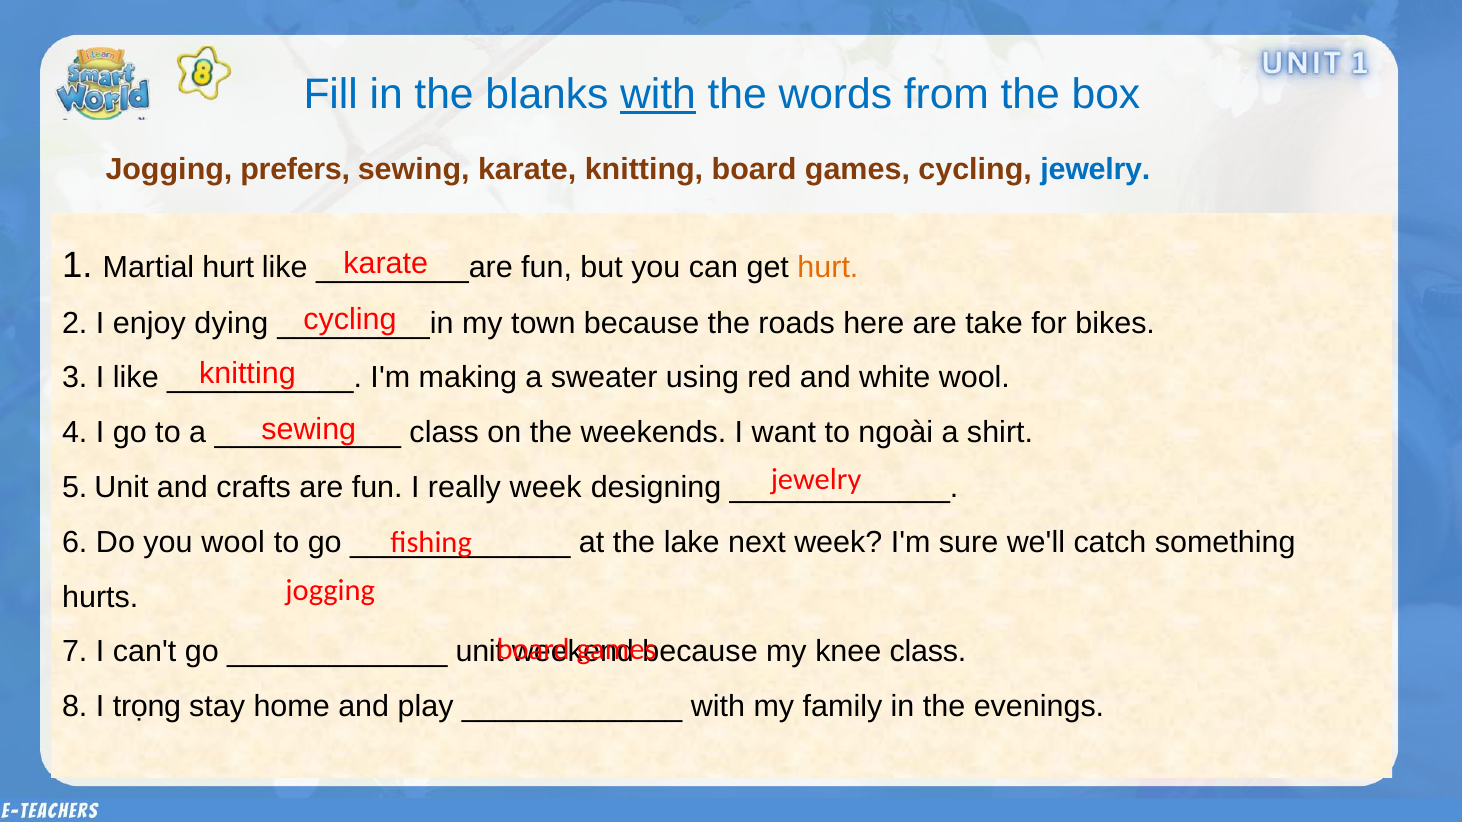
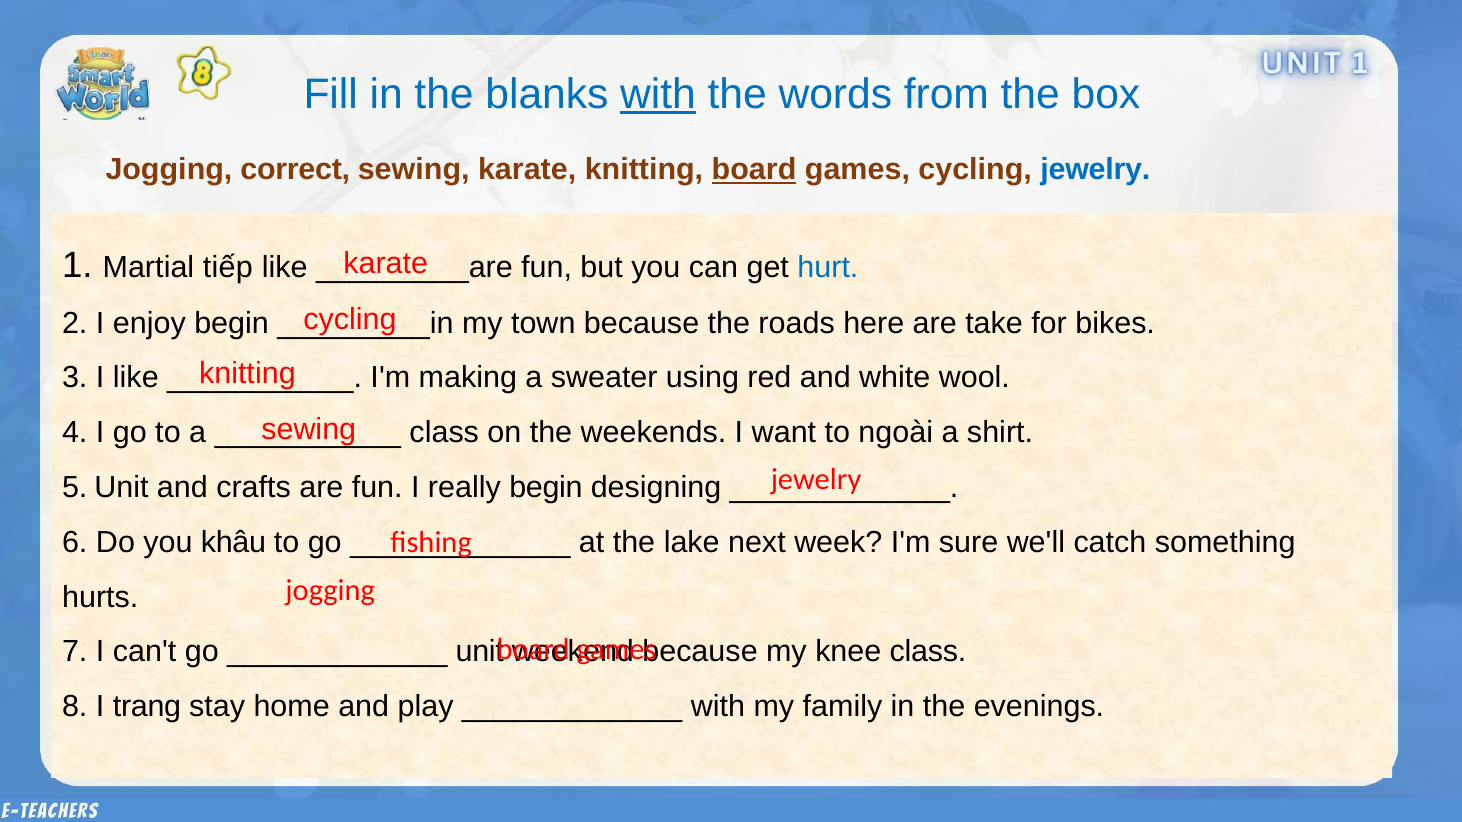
prefers: prefers -> correct (295, 170)
board underline: none -> present (754, 170)
Martial hurt: hurt -> tiếp (228, 267)
hurt colour: orange -> blue (828, 267)
enjoy dying: dying -> begin (232, 323)
really week: week -> begin (546, 488)
you wool: wool -> khâu (233, 542)
trọng: trọng -> trang (147, 707)
